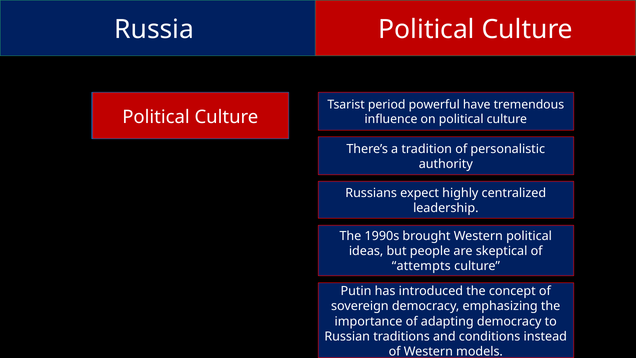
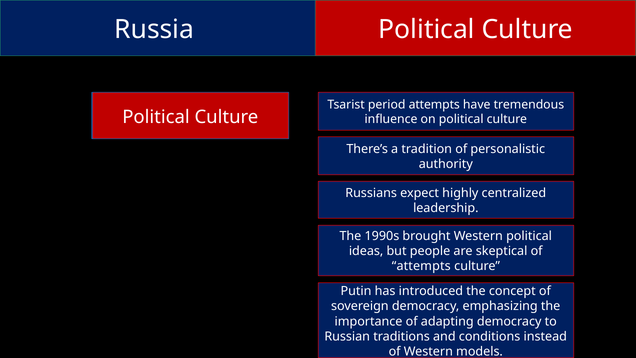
period powerful: powerful -> attempts (434, 105)
